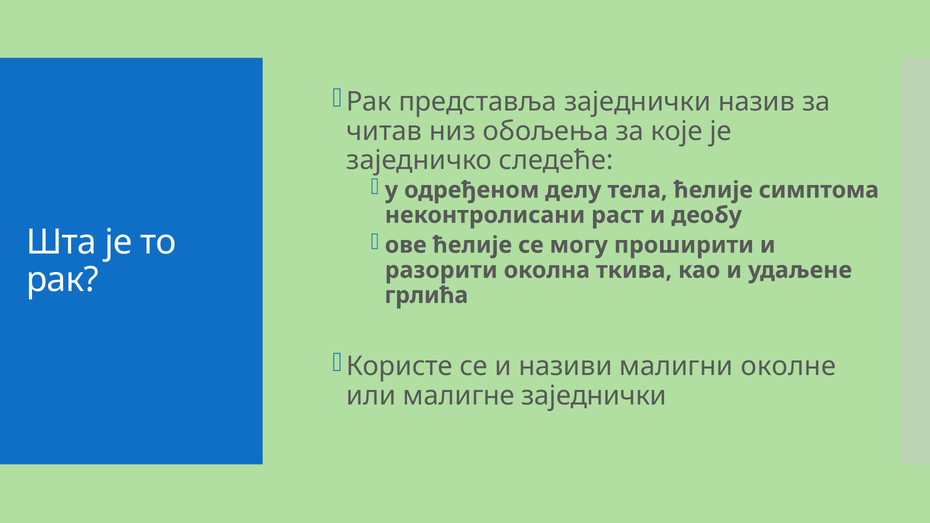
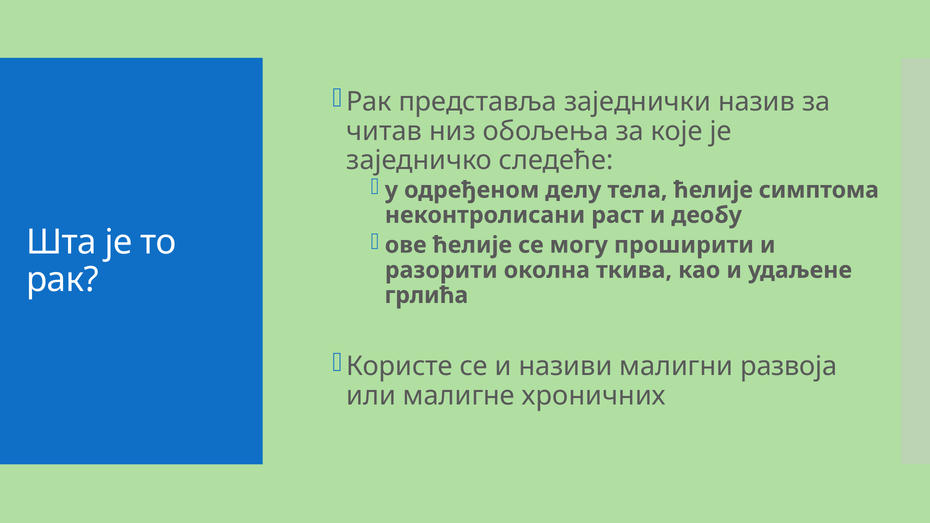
околне: околне -> развоја (789, 366)
малигне заједнички: заједнички -> хроничних (594, 396)
